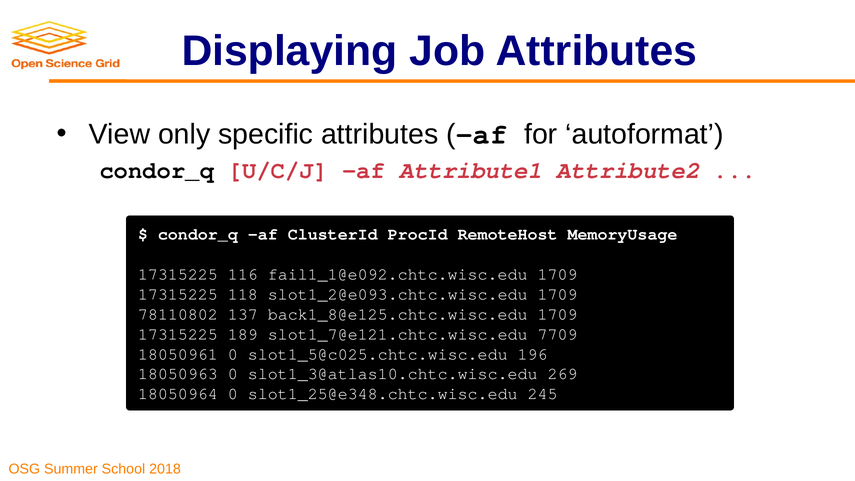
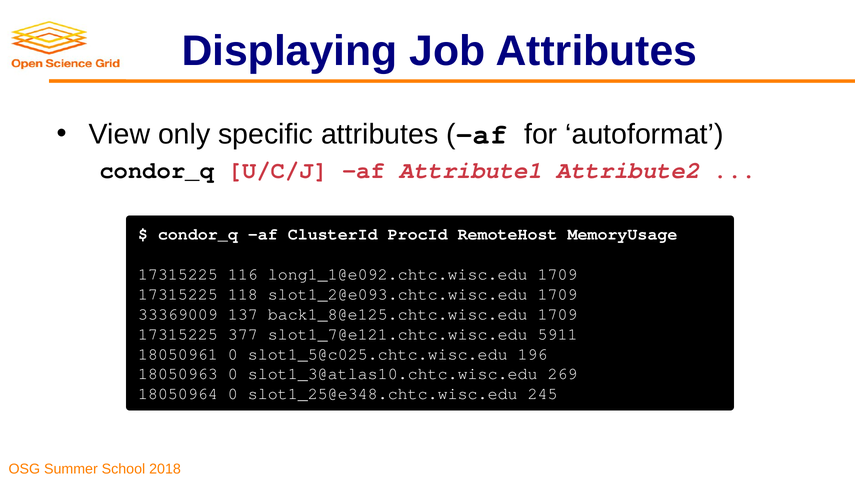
fail1_1@e092.chtc.wisc.edu: fail1_1@e092.chtc.wisc.edu -> long1_1@e092.chtc.wisc.edu (398, 274)
78110802: 78110802 -> 33369009 (178, 314)
189: 189 -> 377 (243, 334)
7709: 7709 -> 5911 (558, 334)
